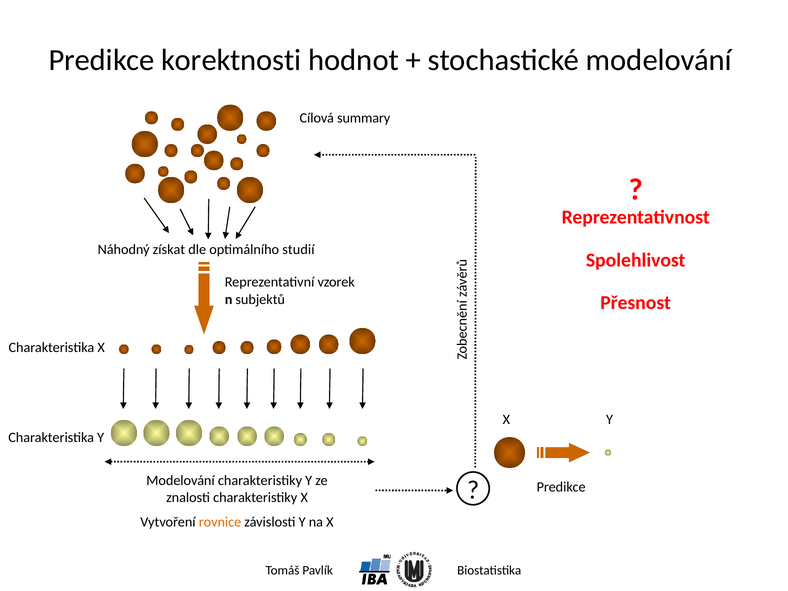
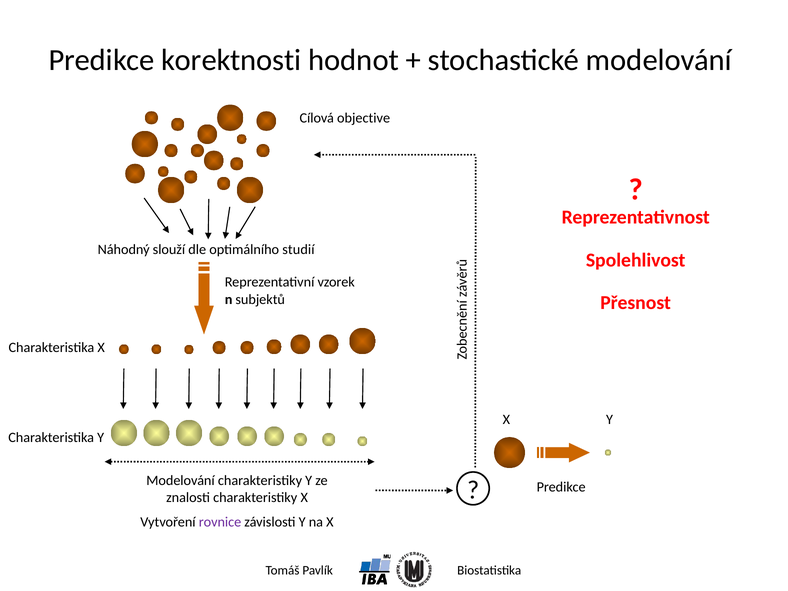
summary: summary -> objective (364, 118)
získat: získat -> slouží (169, 249)
rovnice colour: orange -> purple (220, 522)
